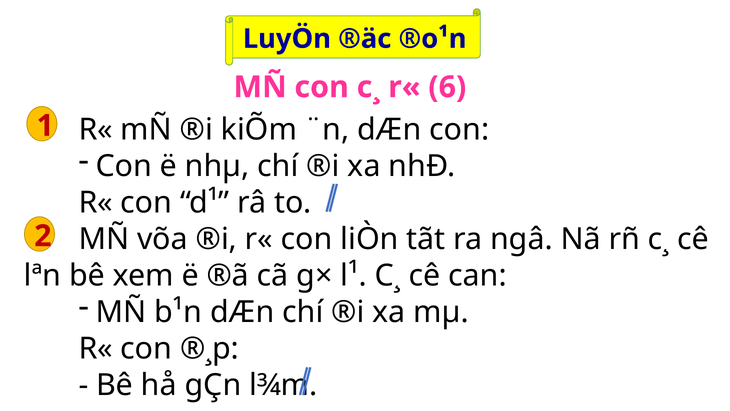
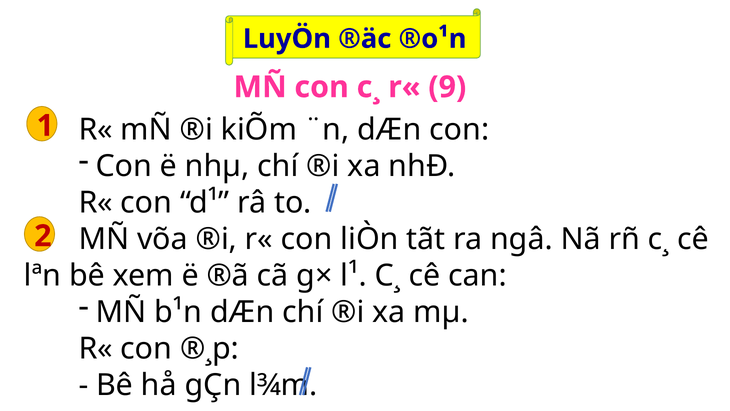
6: 6 -> 9 (447, 87)
